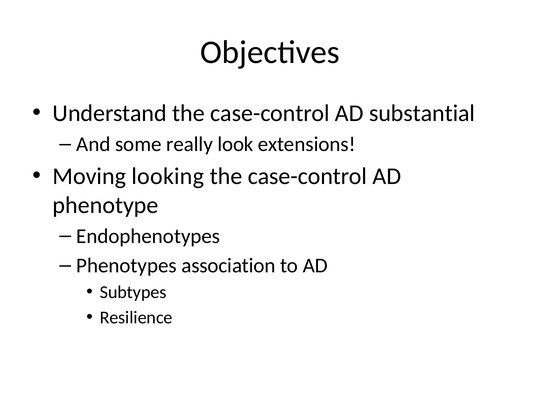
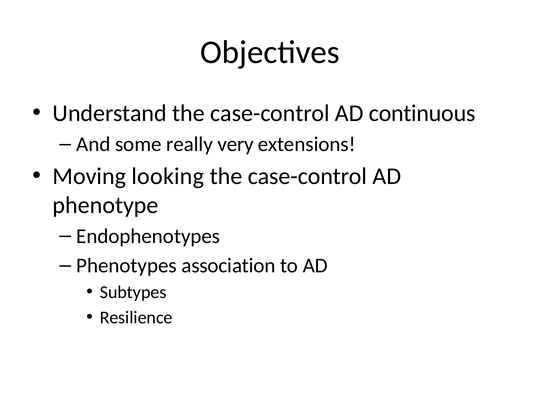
substantial: substantial -> continuous (422, 113)
look: look -> very (236, 144)
